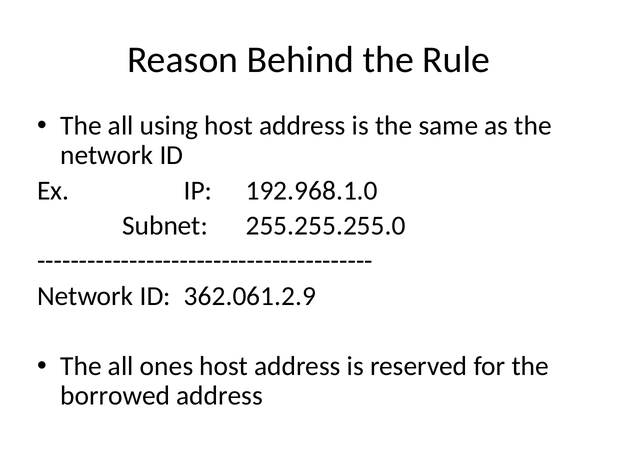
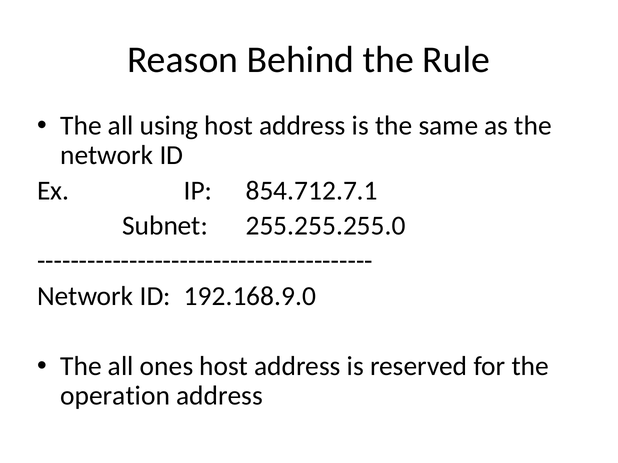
192.968.1.0: 192.968.1.0 -> 854.712.7.1 (312, 191)
362.061.2.9: 362.061.2.9 -> 192.168.9.0 (250, 296)
borrowed: borrowed -> operation (115, 396)
